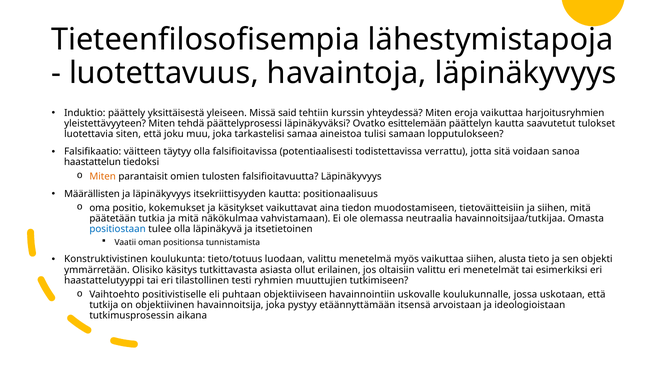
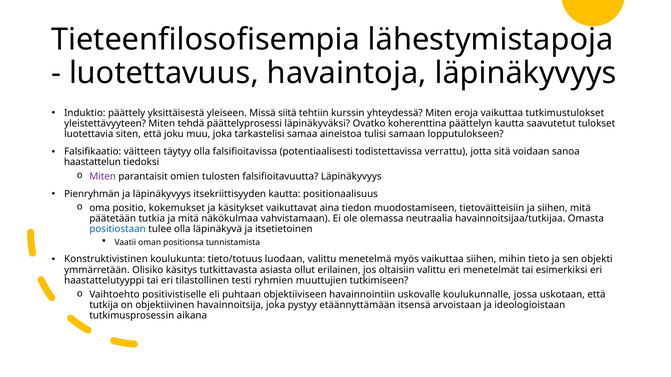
said: said -> siitä (287, 113)
harjoitusryhmien: harjoitusryhmien -> tutkimustulokset (565, 113)
esittelemään: esittelemään -> koherenttina (417, 124)
Miten colour: orange -> purple (103, 176)
Määrällisten: Määrällisten -> Pienryhmän (92, 194)
alusta: alusta -> mihin (512, 260)
